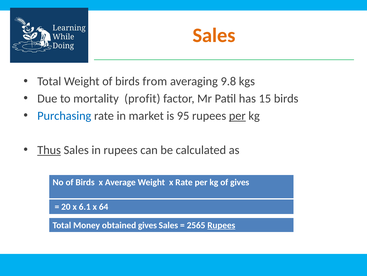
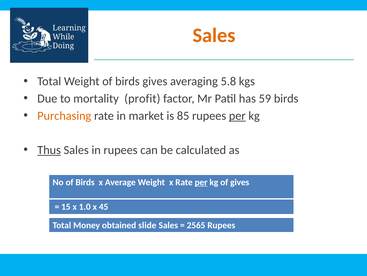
birds from: from -> gives (155, 81)
9.8: 9.8 -> 5.8 (228, 81)
15: 15 -> 59 (265, 98)
Purchasing colour: blue -> orange (64, 115)
95: 95 -> 85 (183, 115)
per underline: none -> present (201, 182)
20: 20 -> 15 (66, 206)
6.1: 6.1 -> 1.0 (85, 206)
64: 64 -> 45 (104, 206)
obtained gives: gives -> slide (147, 225)
Rupees underline: present -> none (221, 225)
